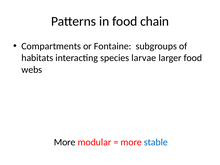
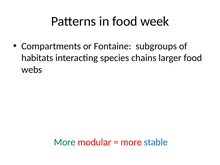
chain: chain -> week (155, 21)
larvae: larvae -> chains (144, 58)
More colour: black -> green (65, 142)
